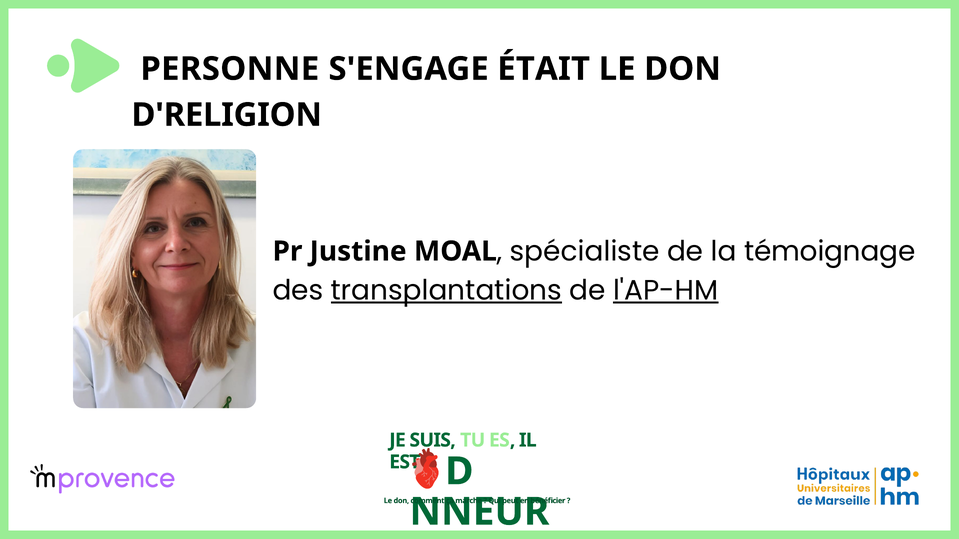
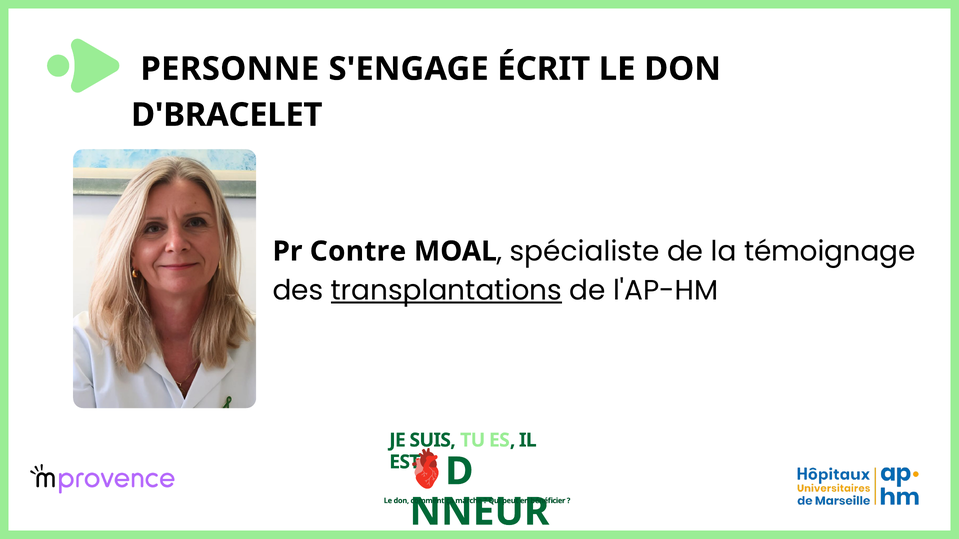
ÉTAIT: ÉTAIT -> ÉCRIT (544, 69)
D'RELIGION: D'RELIGION -> D'BRACELET (227, 115)
Justine: Justine -> Contre (358, 252)
l'AP-HM underline: present -> none (666, 291)
